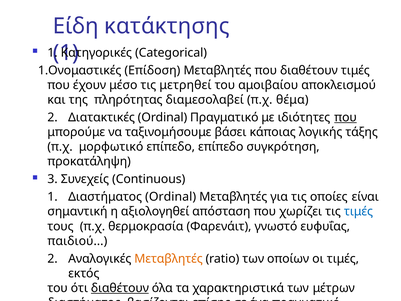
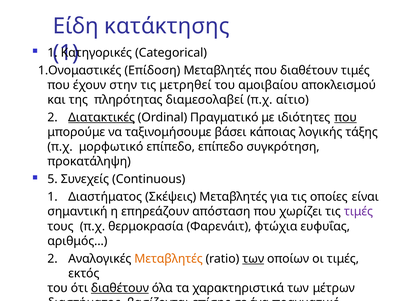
μέσο: μέσο -> στην (123, 85)
θέμα: θέμα -> αίτιο (292, 100)
Διατακτικές underline: none -> present (102, 117)
3: 3 -> 5 (53, 179)
Διαστήματος Ordinal: Ordinal -> Σκέψεις (171, 197)
αξιολογηθεί: αξιολογηθεί -> επηρεάζουν (155, 211)
τιμές colour: blue -> purple (358, 211)
γνωστό: γνωστό -> φτώχια (276, 226)
παιδιού: παιδιού -> αριθμός (77, 241)
των underline: none -> present (253, 258)
